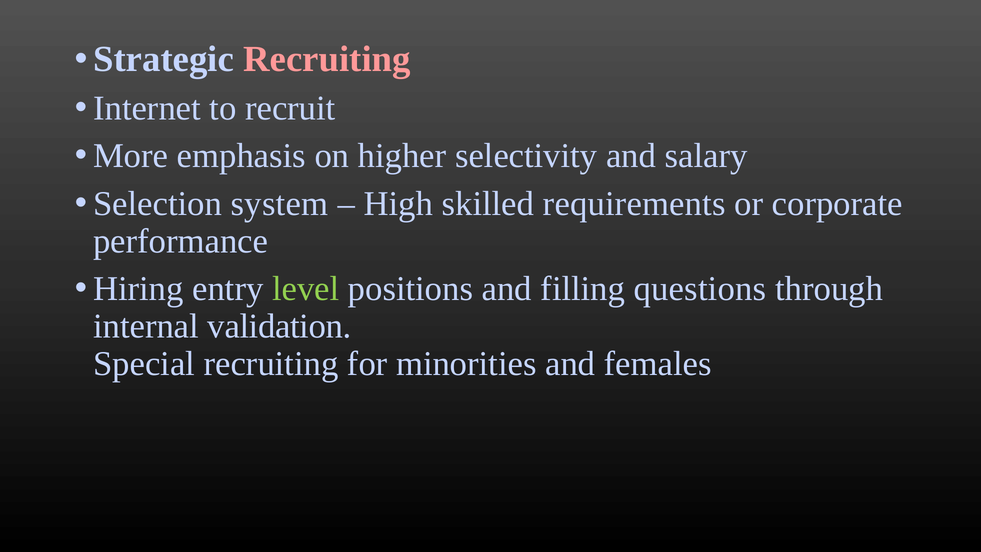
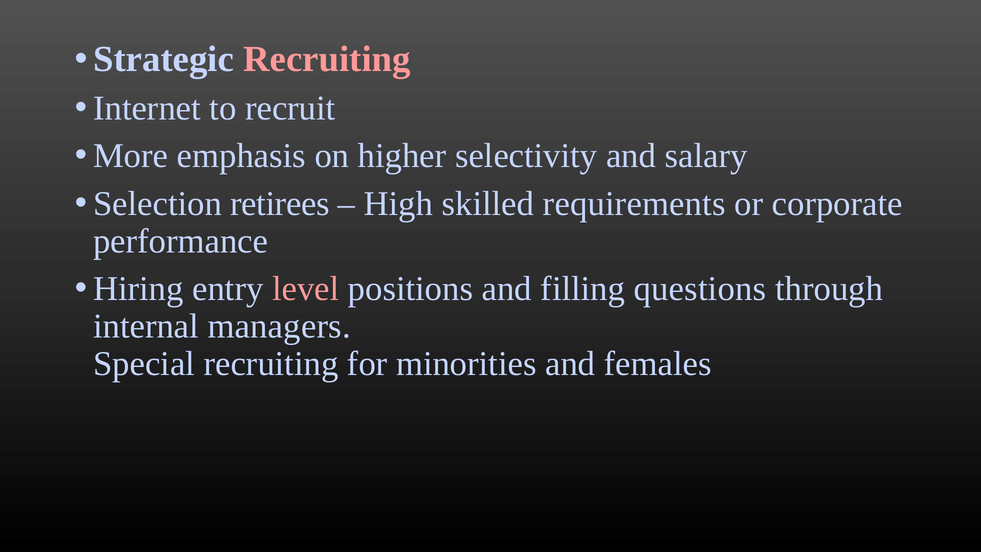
system: system -> retirees (280, 203)
level colour: light green -> pink (306, 289)
validation: validation -> managers (279, 326)
